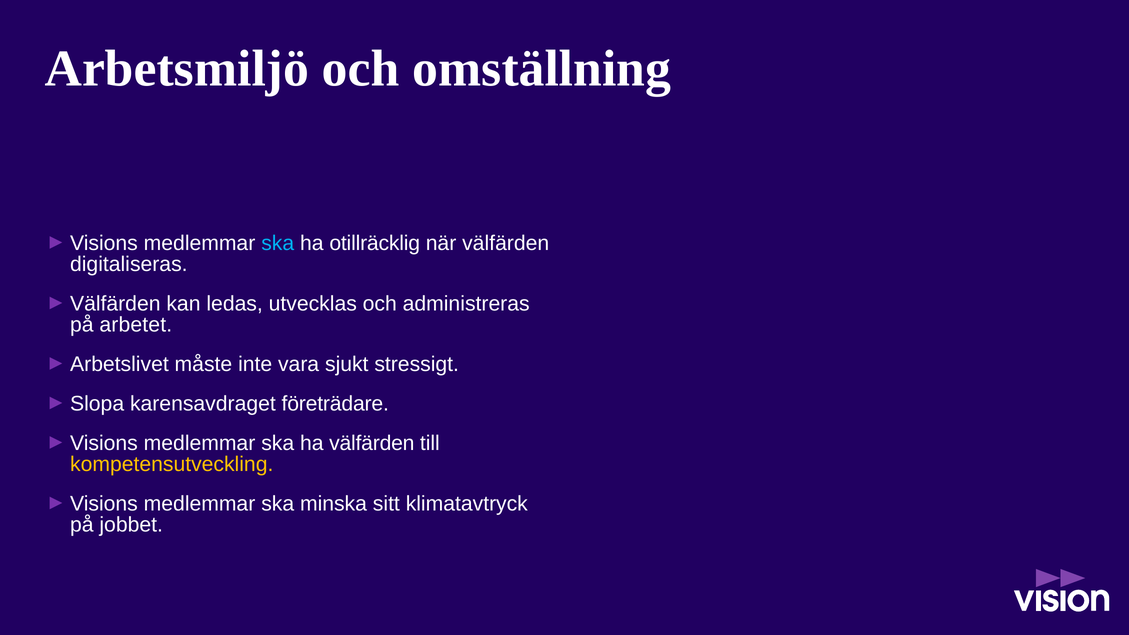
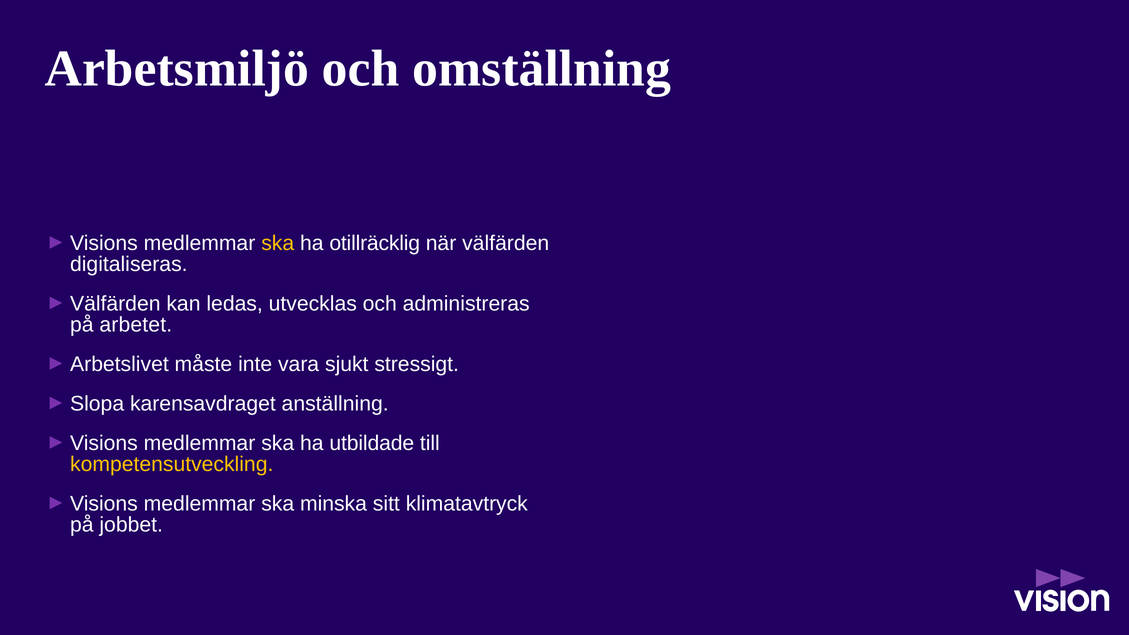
ska colour: light blue -> yellow (278, 243)
företrädare: företrädare -> anställning (335, 404)
ha välfärden: välfärden -> utbildade (372, 443)
